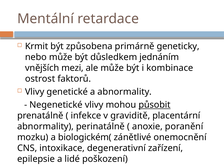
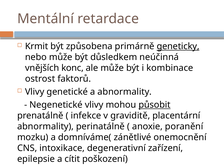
geneticky underline: none -> present (178, 46)
jednáním: jednáním -> neúčinná (159, 57)
mezi: mezi -> konc (72, 68)
biologickém(: biologickém( -> domníváme( (85, 137)
lidé: lidé -> cítit (72, 159)
